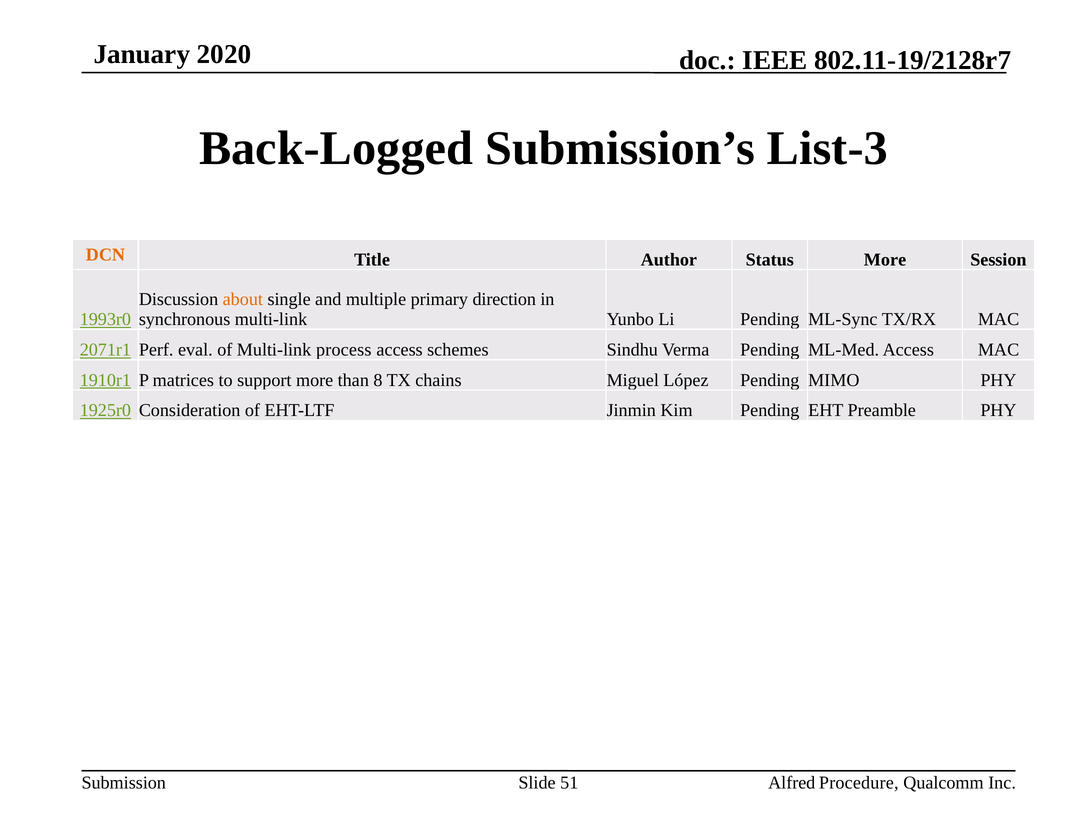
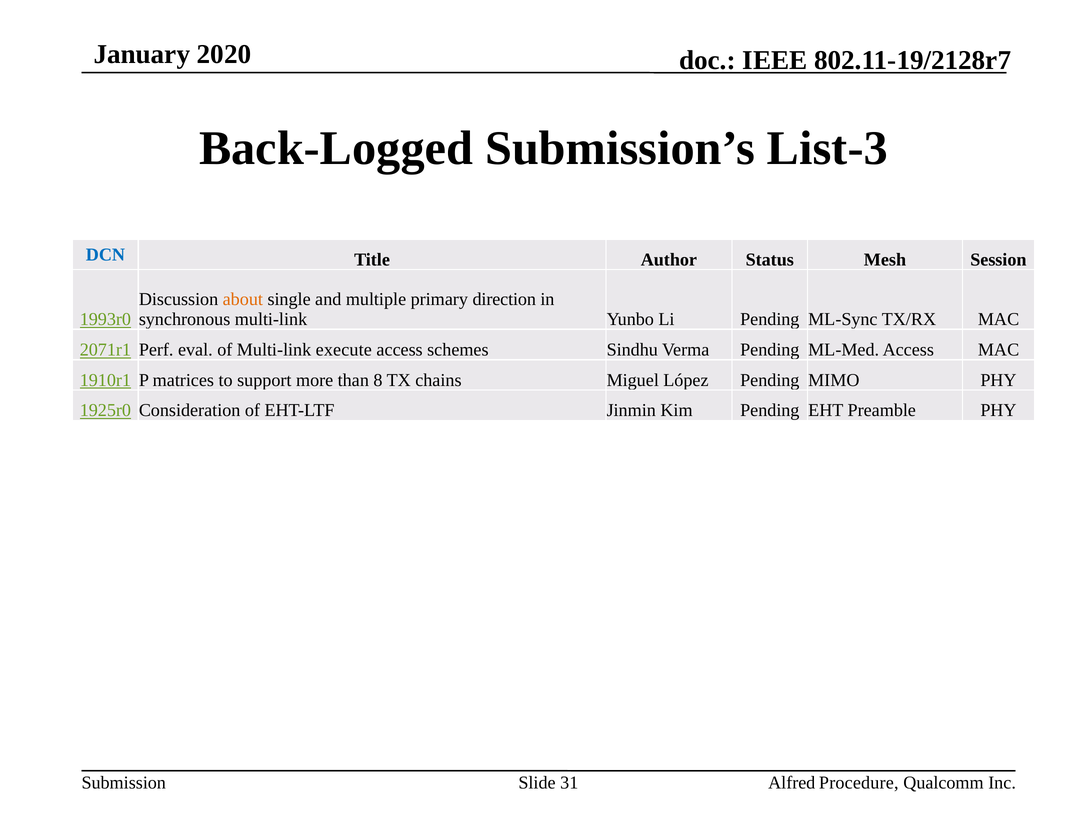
DCN colour: orange -> blue (105, 255)
Status More: More -> Mesh (885, 260)
process: process -> execute (344, 350)
51: 51 -> 31 (569, 783)
